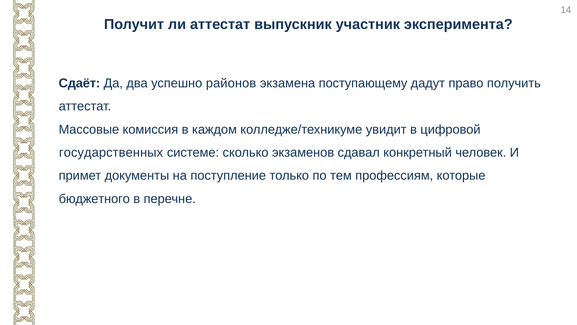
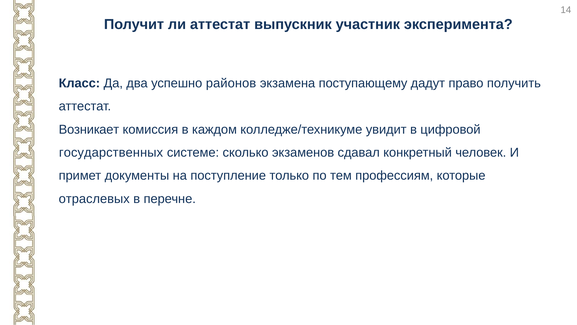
Сдаёт: Сдаёт -> Класс (79, 83)
Массовые: Массовые -> Возникает (89, 129)
бюджетного: бюджетного -> отраслевых (94, 199)
